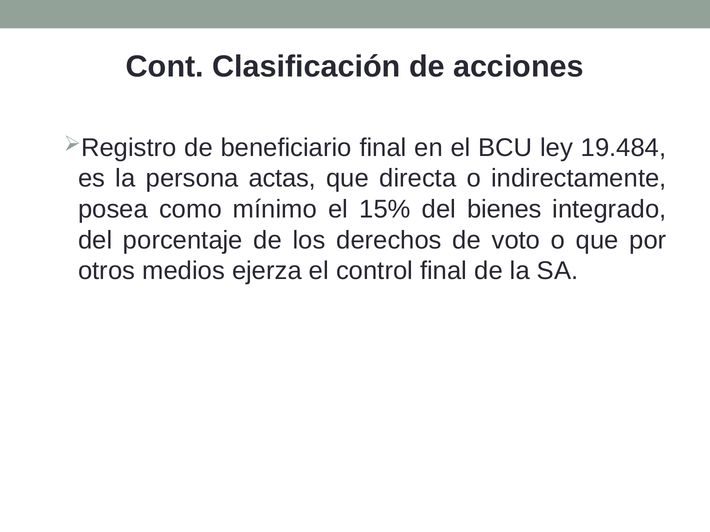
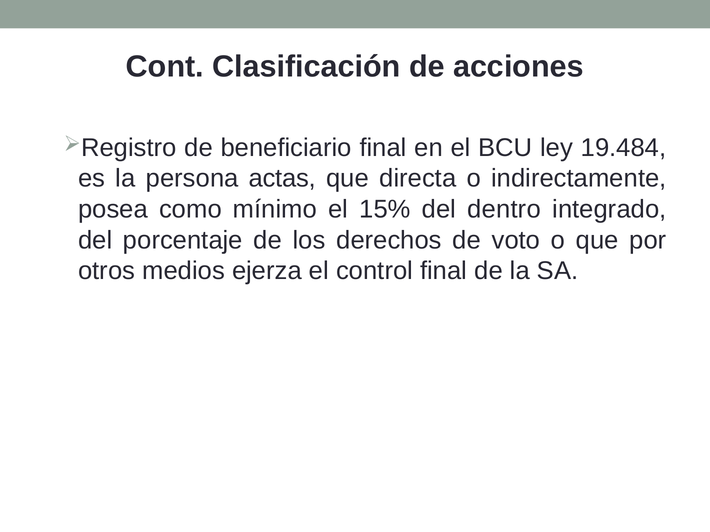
bienes: bienes -> dentro (504, 210)
